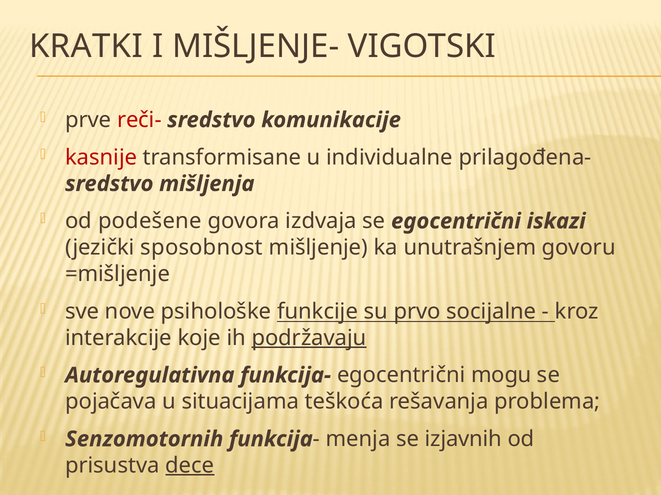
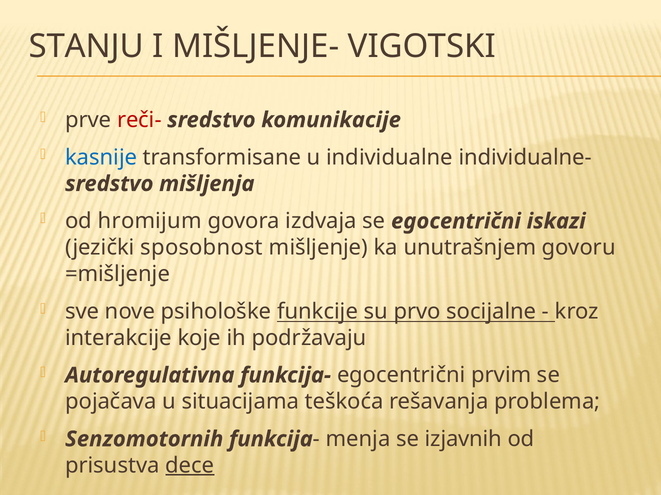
KRATKI: KRATKI -> STANJU (86, 46)
kasnije colour: red -> blue (101, 158)
prilagođena-: prilagođena- -> individualne- (525, 158)
podešene: podešene -> hromijum (150, 222)
podržavaju underline: present -> none (309, 338)
mogu: mogu -> prvim (501, 376)
